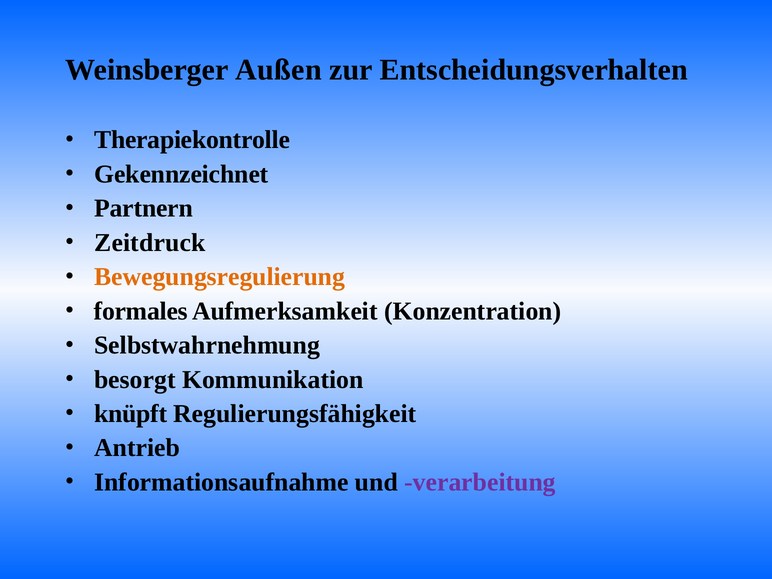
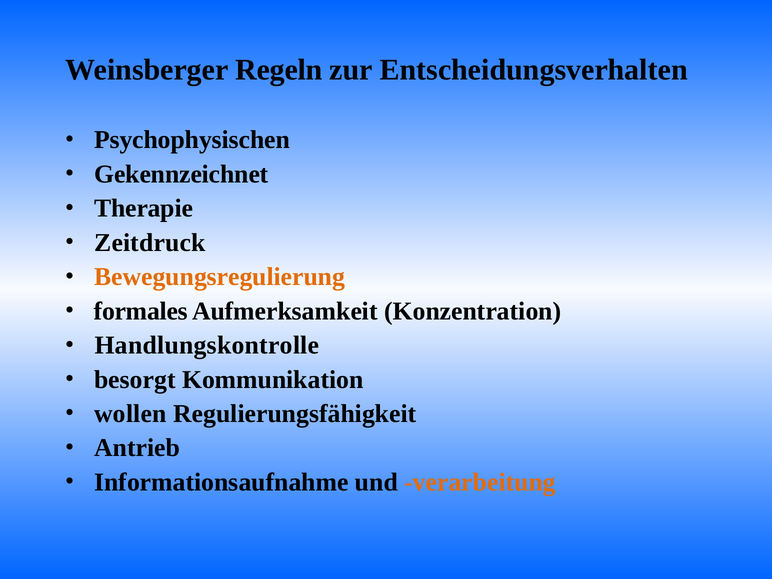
Außen: Außen -> Regeln (279, 70)
Therapiekontrolle: Therapiekontrolle -> Psychophysischen (192, 140)
Partnern: Partnern -> Therapie (144, 208)
Selbstwahrnehmung: Selbstwahrnehmung -> Handlungskontrolle (207, 345)
knüpft: knüpft -> wollen (130, 414)
verarbeitung colour: purple -> orange (480, 482)
